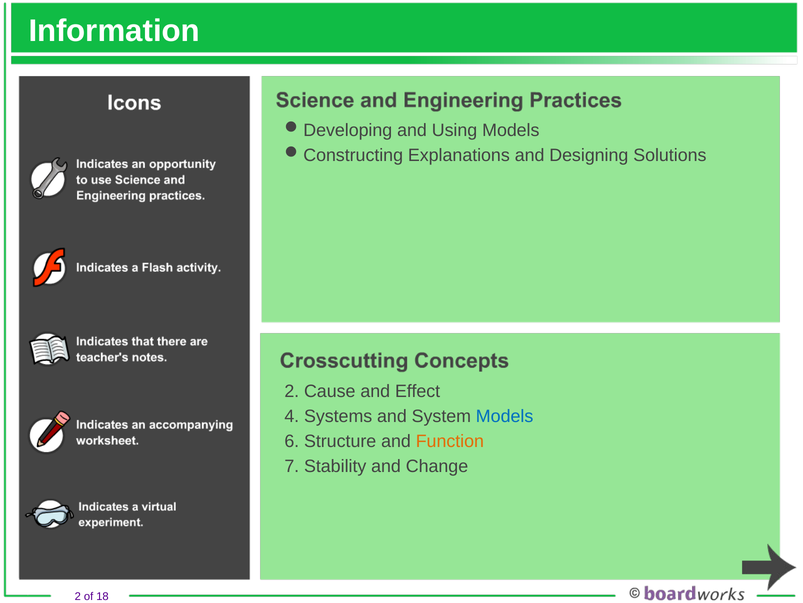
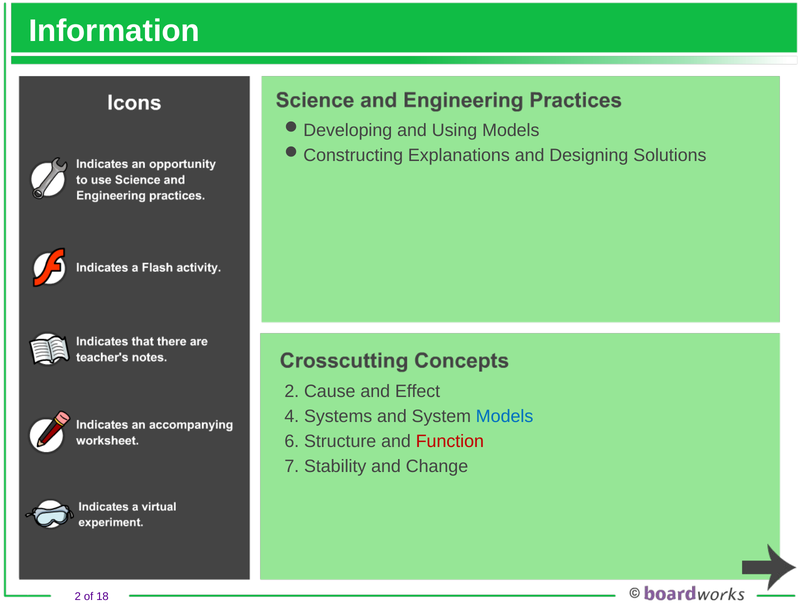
Function colour: orange -> red (450, 441)
